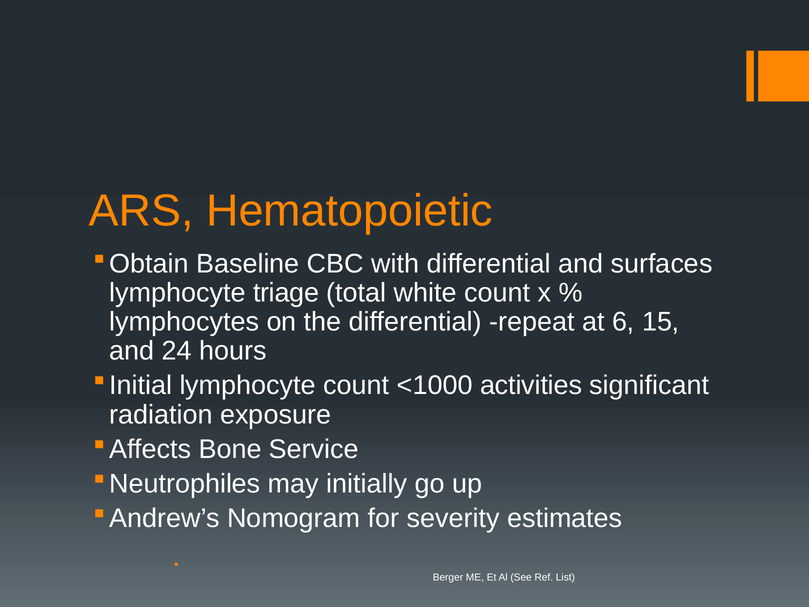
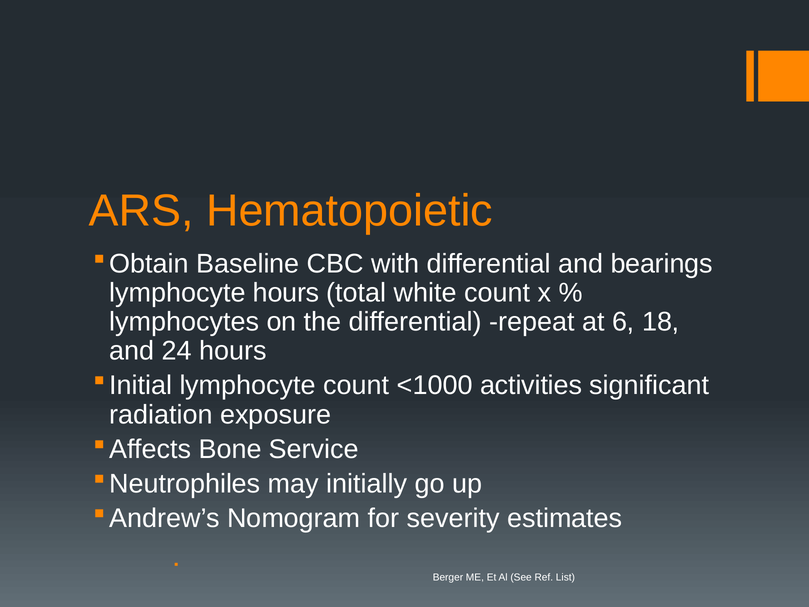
surfaces: surfaces -> bearings (662, 264)
lymphocyte triage: triage -> hours (286, 293)
15: 15 -> 18 (661, 322)
